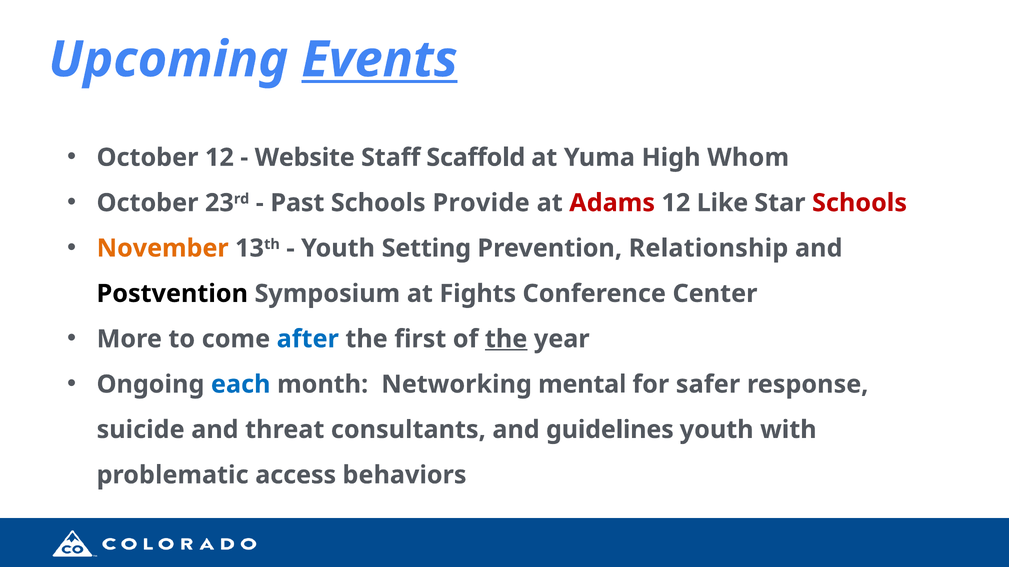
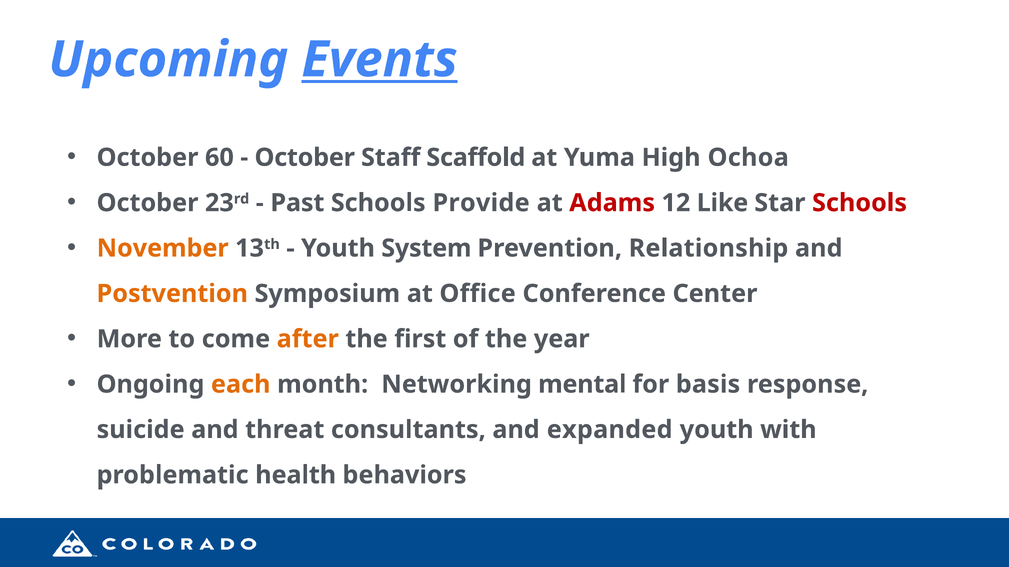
October 12: 12 -> 60 (219, 158)
Website: Website -> October (305, 158)
Whom: Whom -> Ochoa (748, 158)
Setting: Setting -> System (426, 248)
Postvention colour: black -> orange (172, 294)
Fights: Fights -> Office (478, 294)
after colour: blue -> orange (308, 339)
the underline: present -> none (506, 339)
each colour: blue -> orange (241, 385)
safer: safer -> basis (708, 385)
guidelines: guidelines -> expanded (610, 430)
access: access -> health (296, 476)
